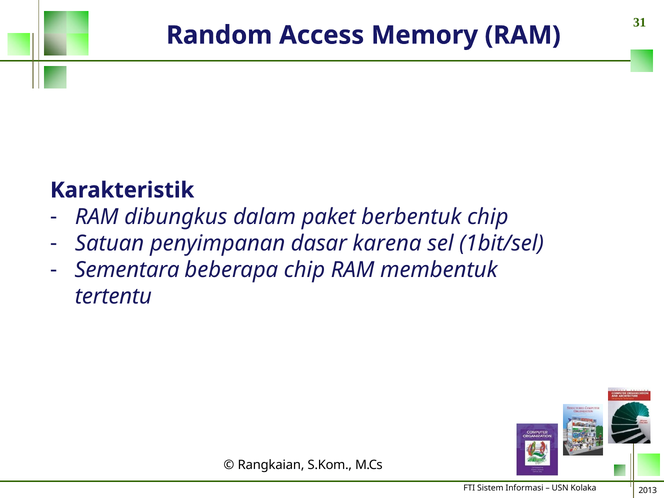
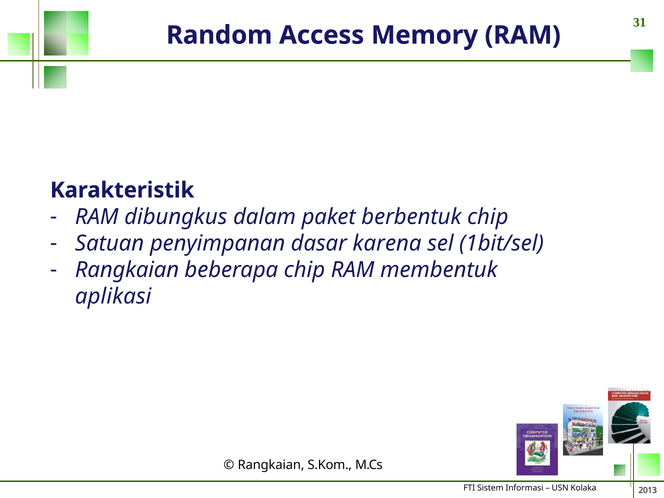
Sementara: Sementara -> Rangkaian (127, 270)
tertentu: tertentu -> aplikasi (113, 296)
